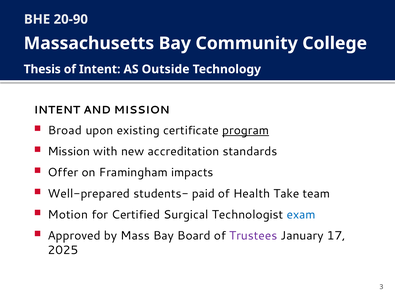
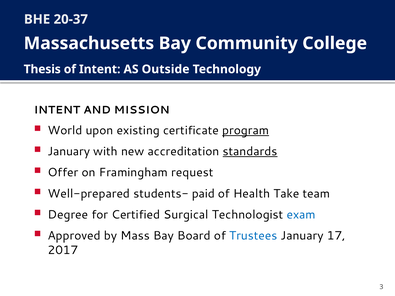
20-90: 20-90 -> 20-37 (71, 19)
Broad: Broad -> World (65, 131)
Mission: Mission -> January (69, 152)
standards underline: none -> present (250, 152)
impacts: impacts -> request (192, 173)
Motion: Motion -> Degree (68, 215)
Trustees colour: purple -> blue (253, 236)
2025: 2025 -> 2017 (63, 250)
